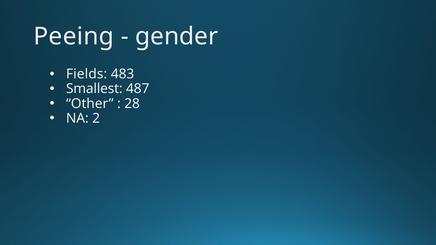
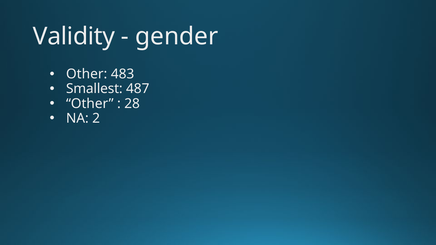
Peeing: Peeing -> Validity (74, 37)
Fields: Fields -> Other (87, 74)
